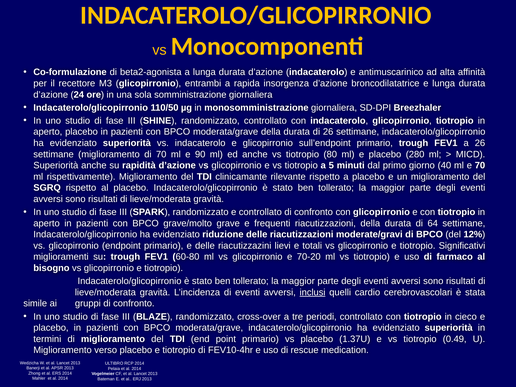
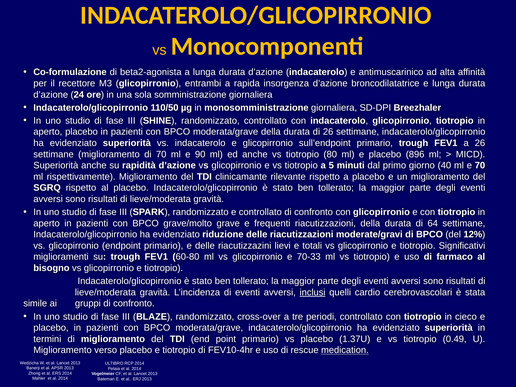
280: 280 -> 896 (415, 154)
70-20: 70-20 -> 70-33 (309, 257)
medication underline: none -> present (345, 350)
